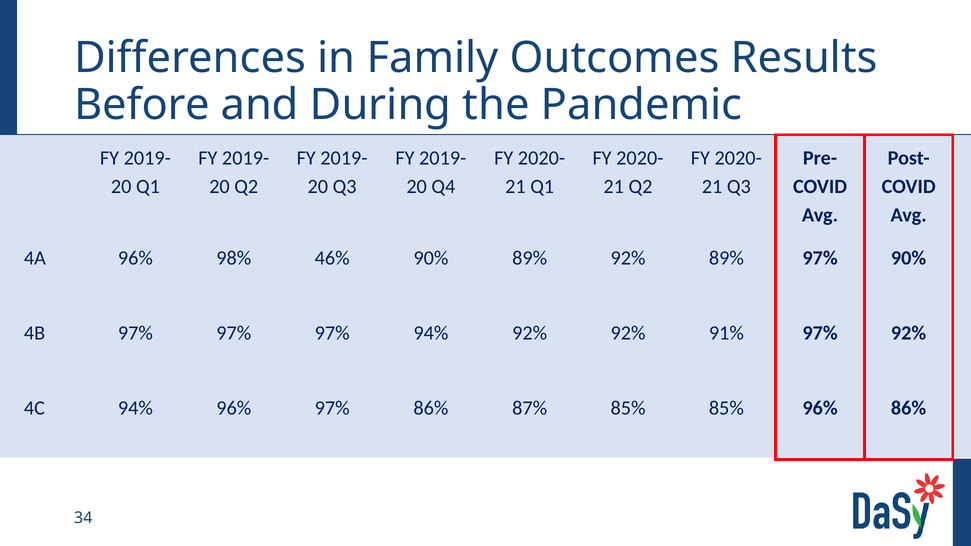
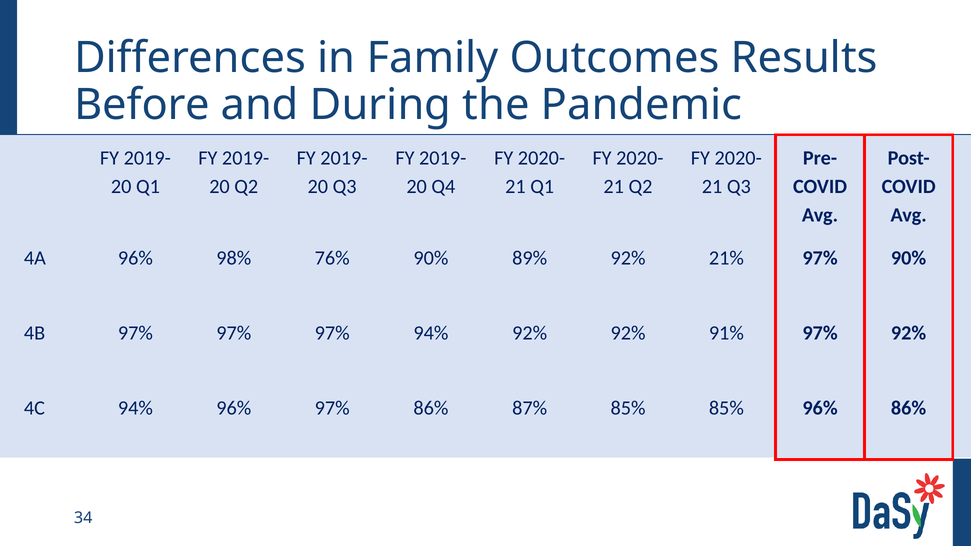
46%: 46% -> 76% (332, 258)
92% 89%: 89% -> 21% (726, 258)
